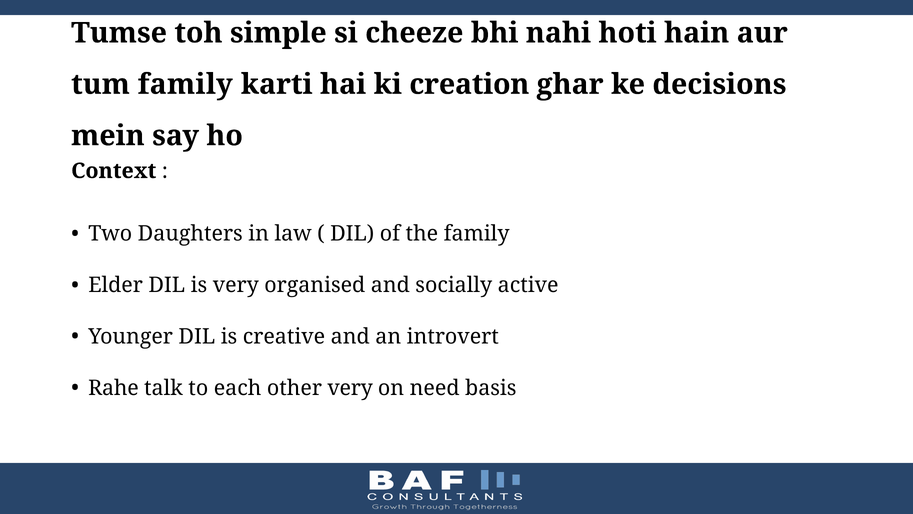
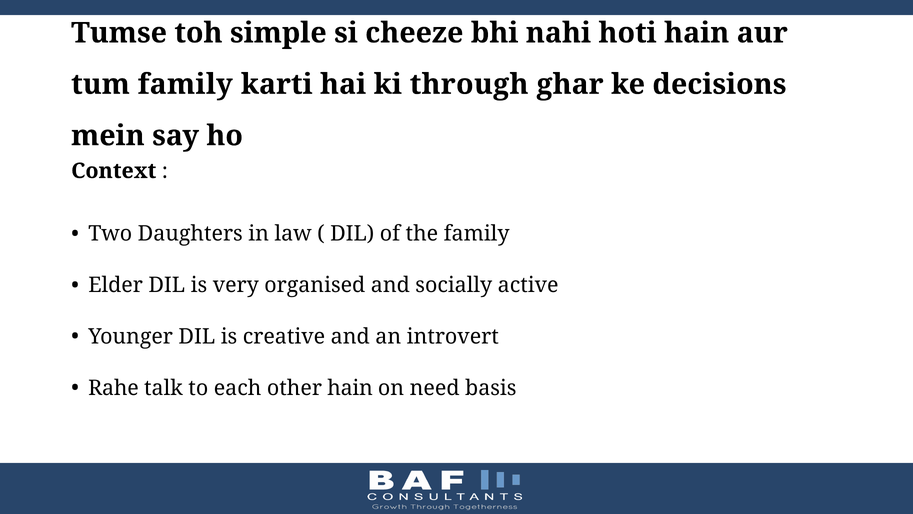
creation: creation -> through (469, 84)
other very: very -> hain (350, 388)
